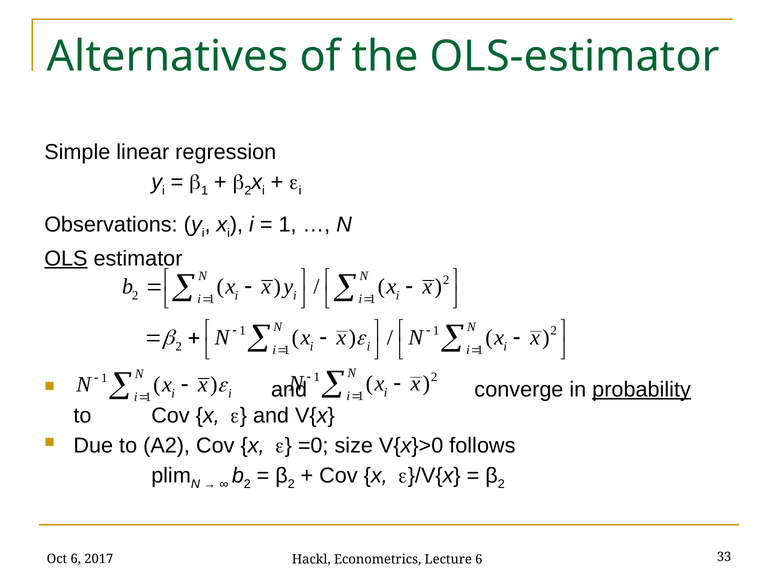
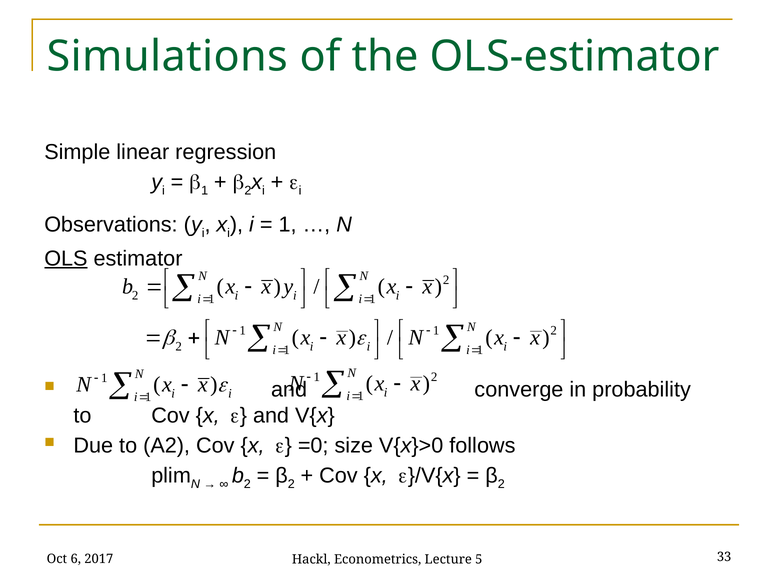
Alternatives: Alternatives -> Simulations (167, 56)
probability underline: present -> none (642, 390)
Lecture 6: 6 -> 5 (479, 560)
